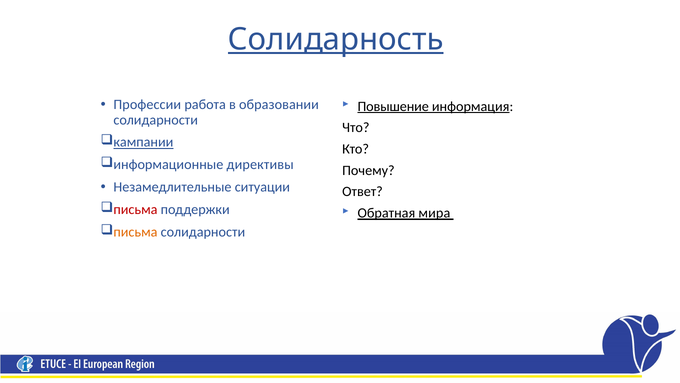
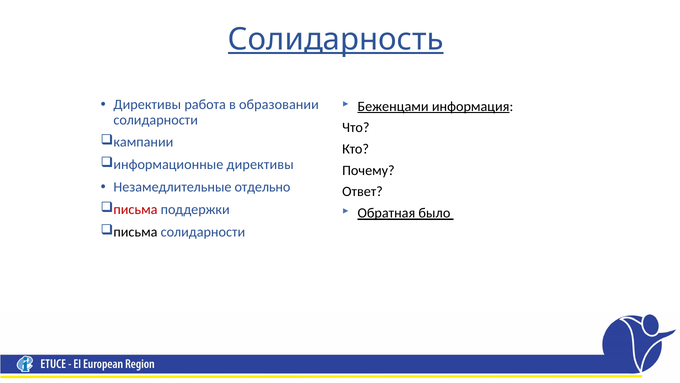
Профессии: Профессии -> Директивы (147, 104)
Повышение: Повышение -> Беженцами (393, 106)
кампании underline: present -> none (143, 142)
ситуации: ситуации -> отдельно (262, 187)
мира: мира -> было (434, 213)
письма colour: orange -> black (135, 232)
